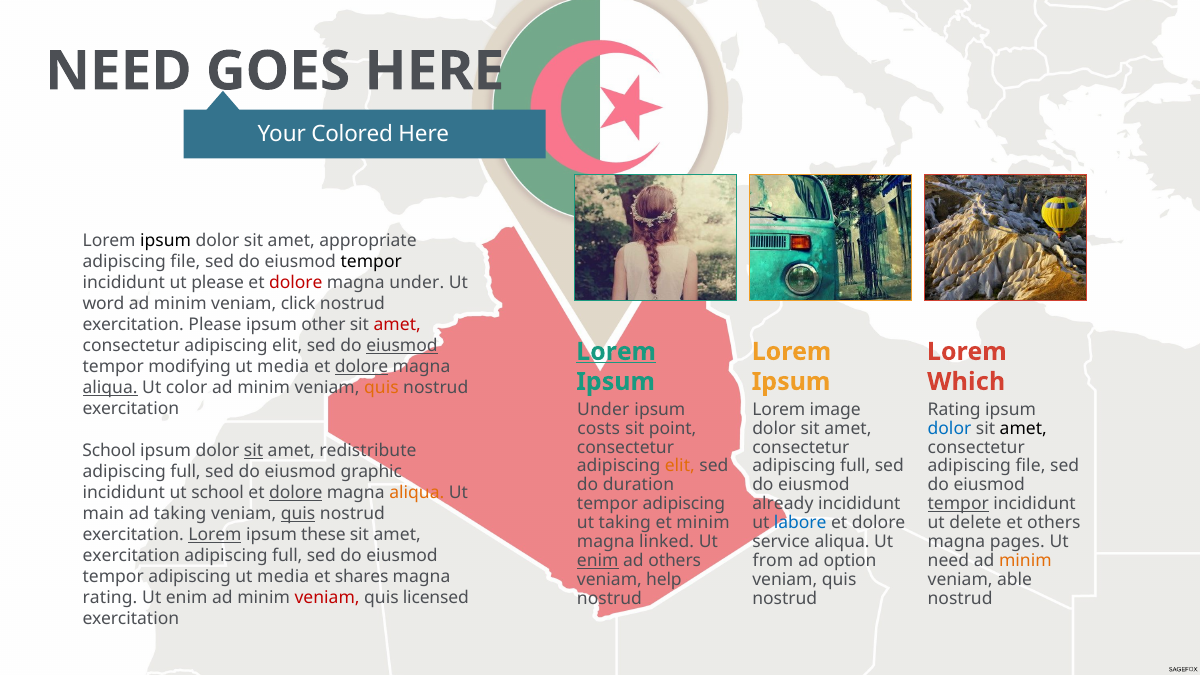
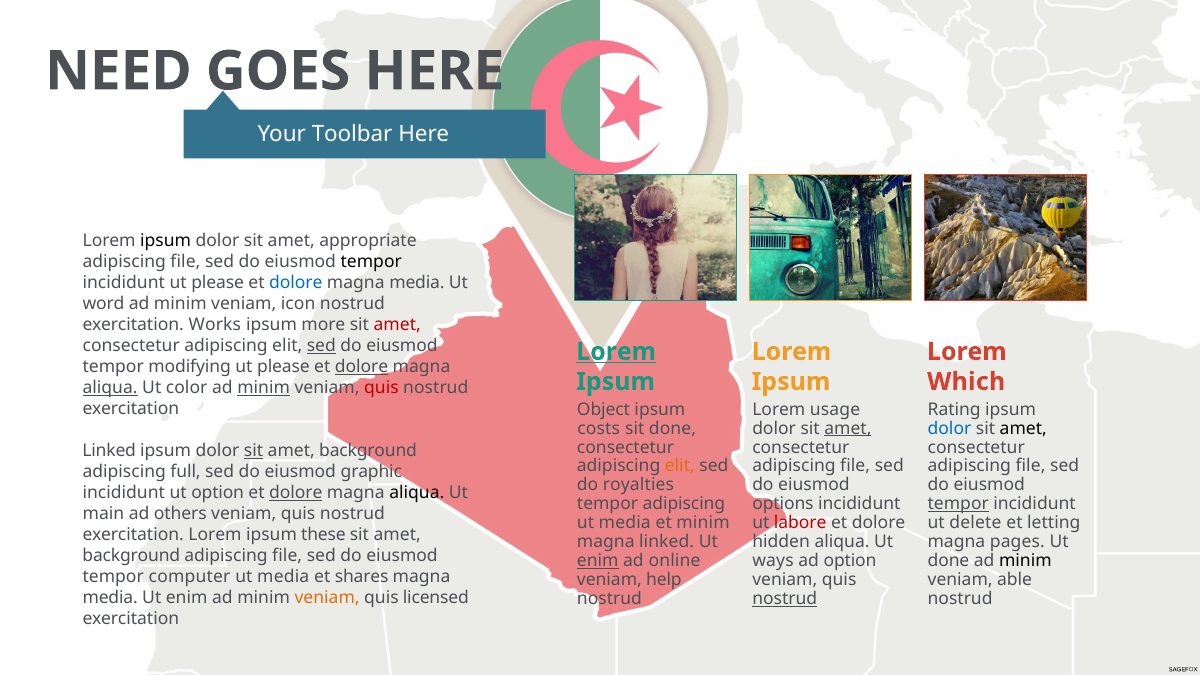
Colored: Colored -> Toolbar (352, 134)
dolore colour: red -> blue (296, 282)
under: under -> media (417, 282)
click: click -> icon (298, 303)
exercitation Please: Please -> Works (215, 324)
other: other -> more (323, 324)
sed underline: none -> present (321, 346)
eiusmod underline: present -> none (402, 346)
media: media -> please (283, 367)
minim underline: none -> present (264, 388)
quis colour: orange -> red (381, 388)
Under: Under -> Object (603, 409)
image: image -> usage (835, 409)
sit point: point -> done (672, 428)
amet underline: none -> present (848, 428)
School: School -> Linked (109, 451)
redistribute: redistribute -> background (368, 451)
full: full -> file (855, 466)
duration: duration -> royalties (638, 485)
ut school: school -> option (218, 493)
aliqua colour: orange -> black (417, 493)
already: already -> options (783, 504)
ad taking: taking -> others (180, 514)
quis underline: present -> none (298, 514)
taking: taking -> media (625, 523)
labore colour: blue -> red (800, 523)
et others: others -> letting (1054, 523)
Lorem underline: present -> none (215, 535)
service: service -> hidden (781, 542)
exercitation: exercitation -> background (131, 556)
full: full -> file (287, 556)
ad others: others -> online (675, 561)
from: from -> ways (773, 561)
need: need -> done (949, 561)
minim colour: orange -> black (1025, 561)
adipiscing: adipiscing -> computer (189, 577)
rating: rating -> media (110, 598)
veniam colour: red -> orange (327, 598)
nostrud underline: none -> present (785, 599)
